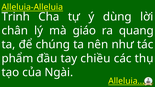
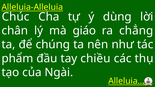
Trinh: Trinh -> Chúc (16, 17)
quang: quang -> chẳng (136, 31)
